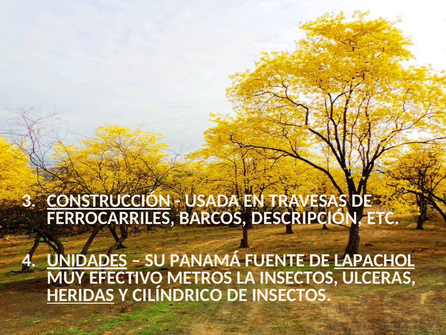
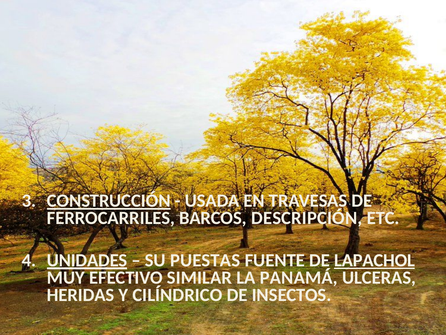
PANAMÁ: PANAMÁ -> PUESTAS (205, 260)
METROS: METROS -> SIMILAR (199, 277)
LA INSECTOS: INSECTOS -> PANAMÁ (299, 277)
HERIDAS underline: present -> none (81, 295)
